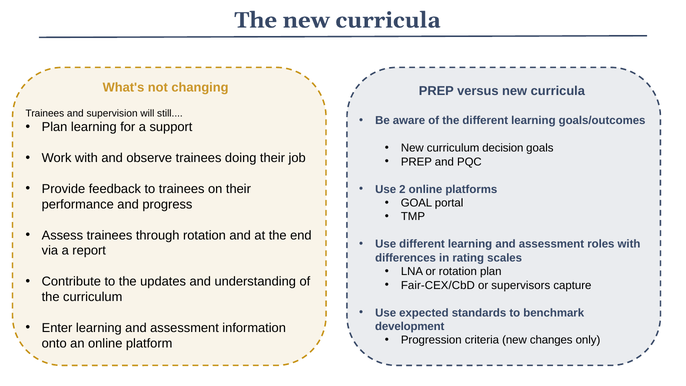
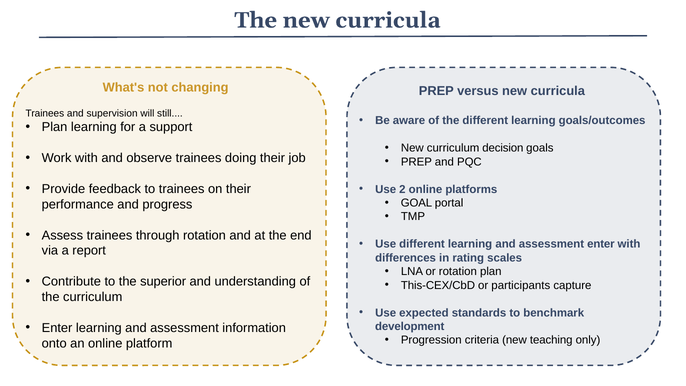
assessment roles: roles -> enter (601, 244)
updates: updates -> superior (163, 281)
Fair-CEX/CbD: Fair-CEX/CbD -> This-CEX/CbD (438, 285)
supervisors: supervisors -> participants (521, 285)
changes: changes -> teaching (551, 340)
